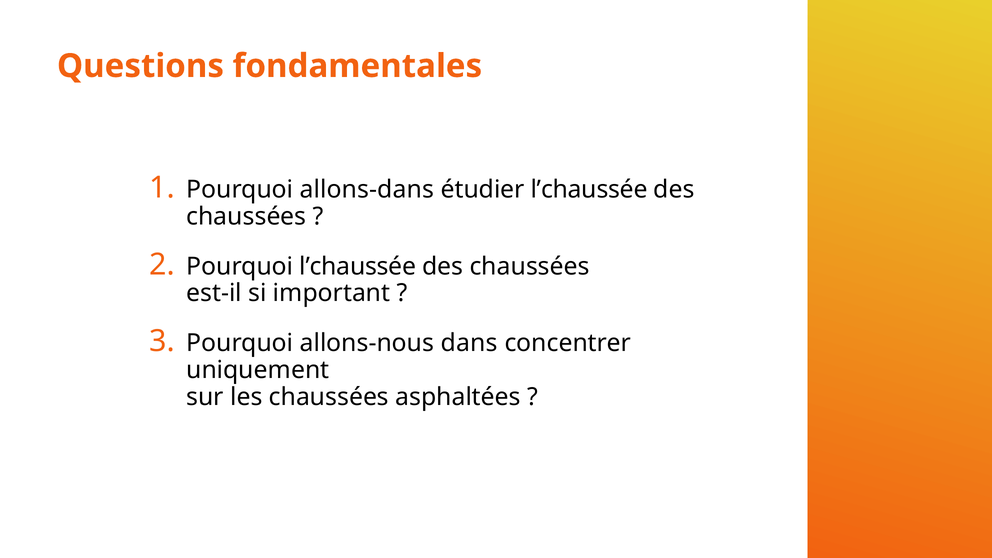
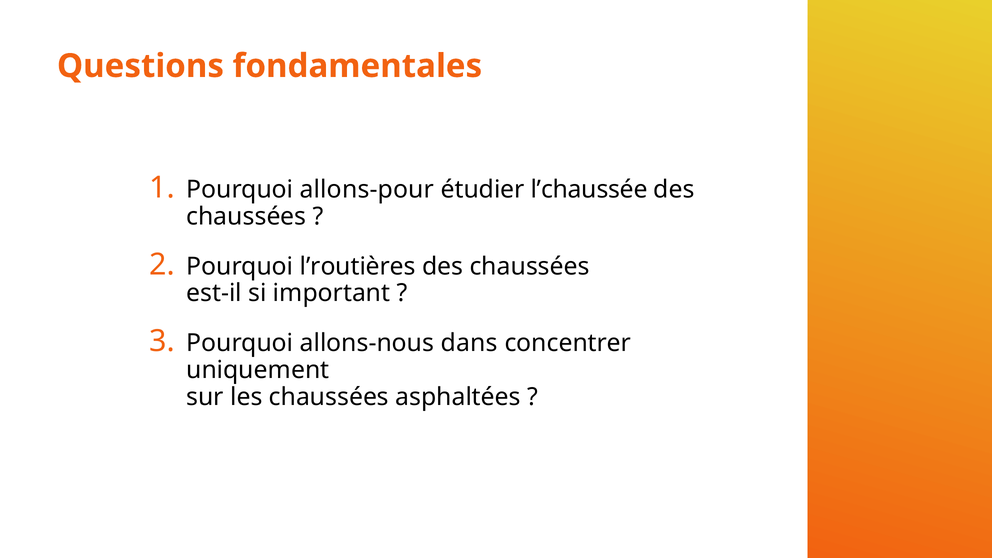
allons-dans: allons-dans -> allons-pour (367, 190)
Pourquoi l’chaussée: l’chaussée -> l’routières (358, 267)
